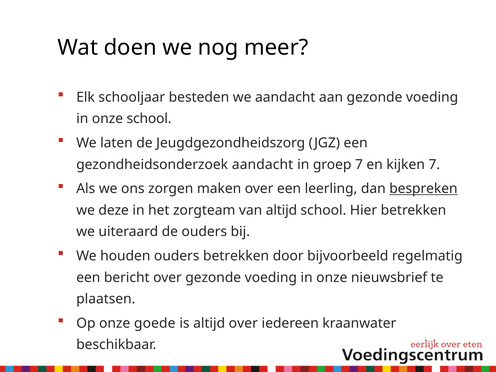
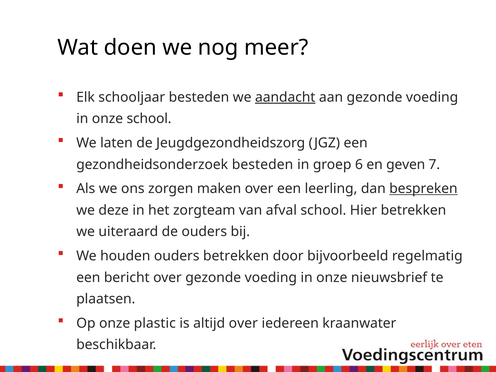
aandacht underline: none -> present (285, 97)
gezondheidsonderzoek aandacht: aandacht -> besteden (263, 164)
groep 7: 7 -> 6 (359, 164)
kijken: kijken -> geven (406, 164)
van altijd: altijd -> afval (281, 210)
goede: goede -> plastic (155, 323)
